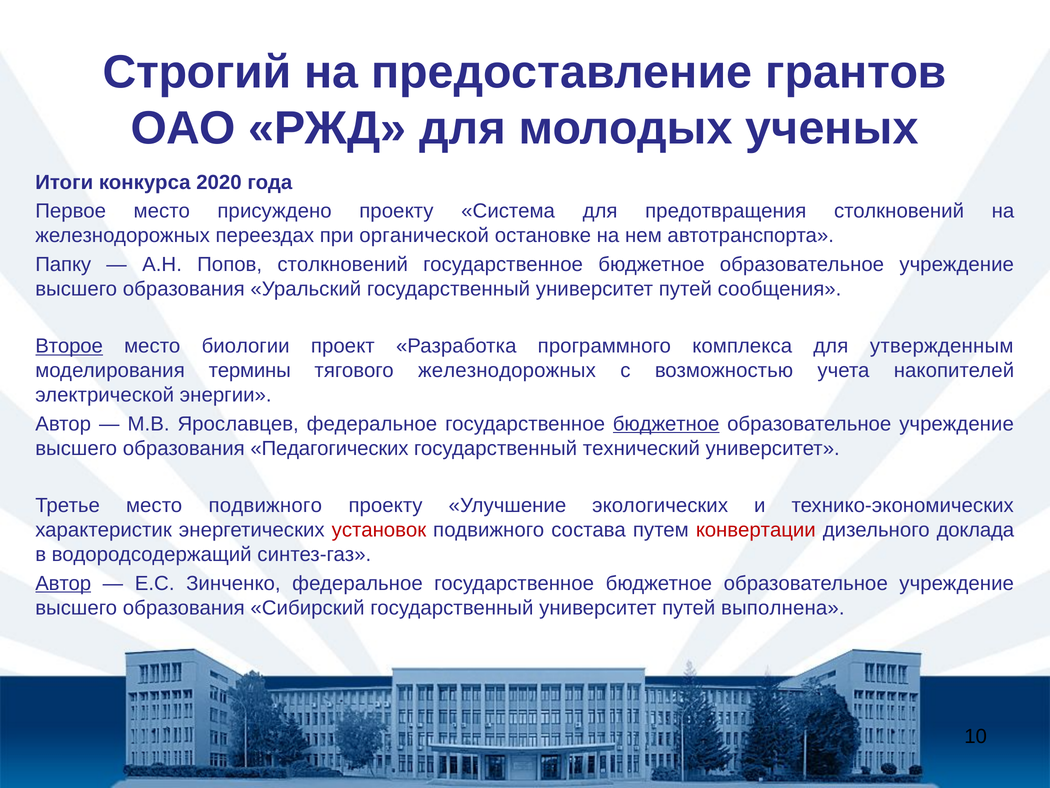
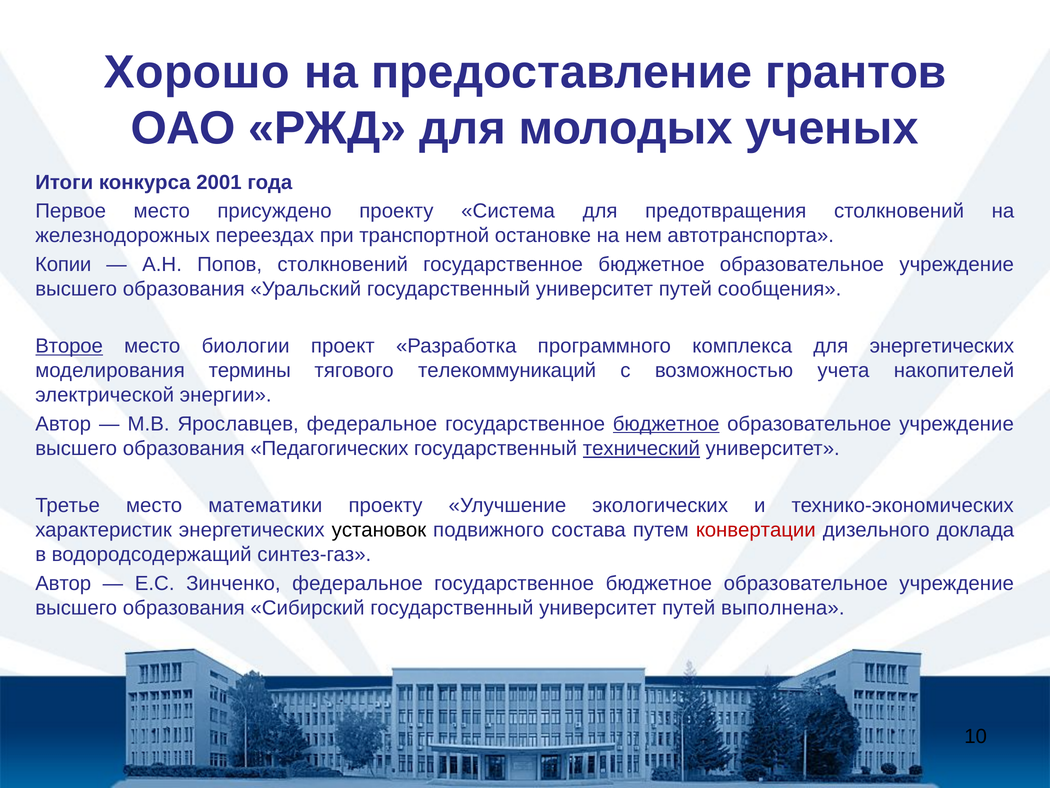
Строгий: Строгий -> Хорошо (197, 72)
2020: 2020 -> 2001 (219, 182)
органической: органической -> транспортной (424, 236)
Папку: Папку -> Копии (63, 264)
для утвержденным: утвержденным -> энергетических (942, 346)
тягового железнодорожных: железнодорожных -> телекоммуникаций (507, 370)
технический underline: none -> present (641, 448)
место подвижного: подвижного -> математики (265, 505)
установок colour: red -> black (379, 530)
Автор underline: present -> none (63, 583)
